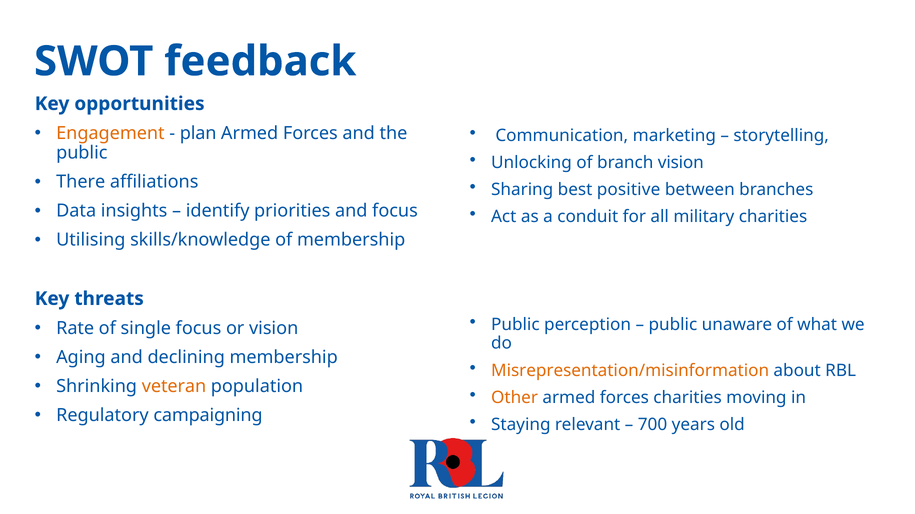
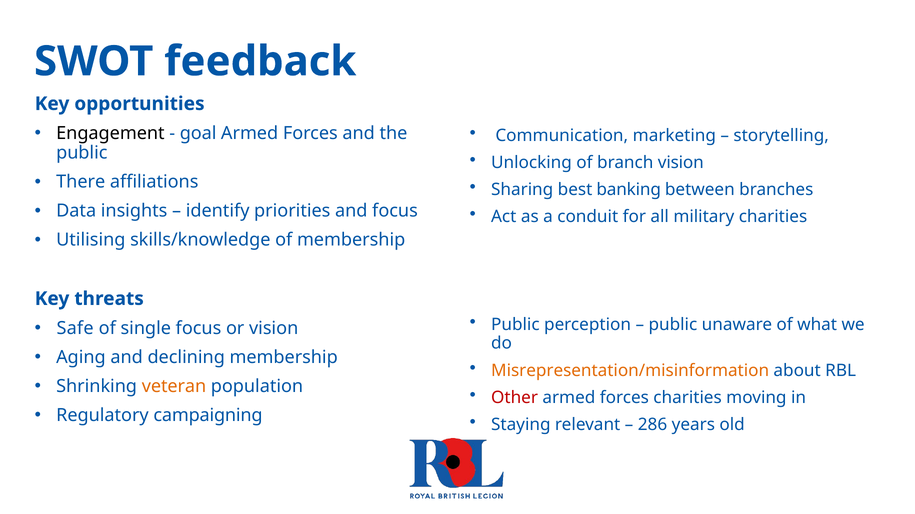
Engagement colour: orange -> black (110, 133)
plan: plan -> goal (198, 133)
positive: positive -> banking (629, 190)
Rate: Rate -> Safe (75, 329)
Other colour: orange -> red (515, 398)
700: 700 -> 286 (652, 425)
